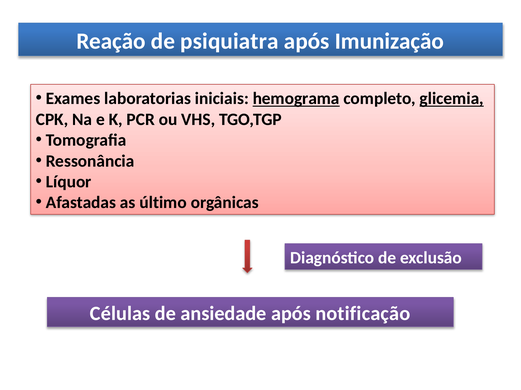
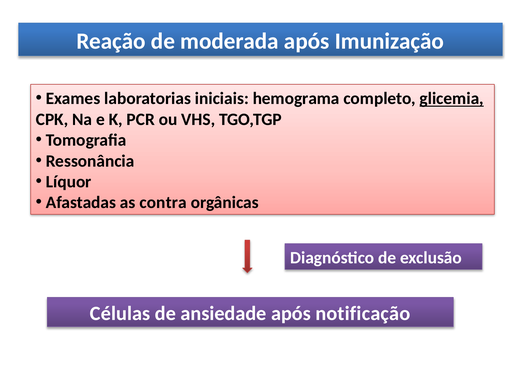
psiquiatra: psiquiatra -> moderada (229, 41)
hemograma underline: present -> none (296, 99)
último: último -> contra (163, 203)
